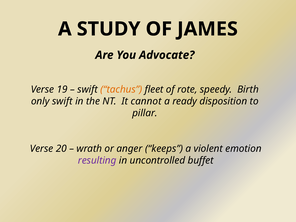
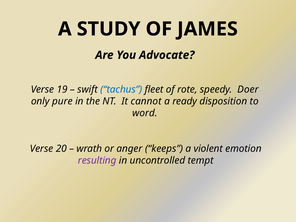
tachus colour: orange -> blue (121, 89)
Birth: Birth -> Doer (248, 89)
only swift: swift -> pure (62, 101)
pillar: pillar -> word (145, 113)
buffet: buffet -> tempt (201, 160)
